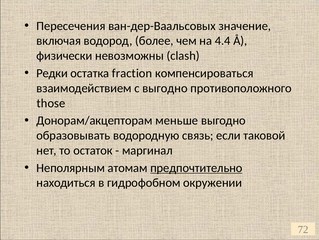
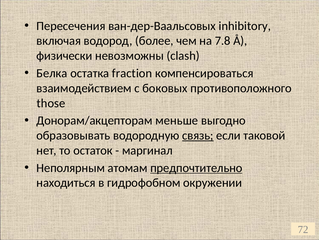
значение: значение -> inhibitory (245, 26)
4.4: 4.4 -> 7.8 (223, 41)
Редки: Редки -> Белка (52, 73)
с выгодно: выгодно -> боковых (165, 88)
связь underline: none -> present (198, 135)
